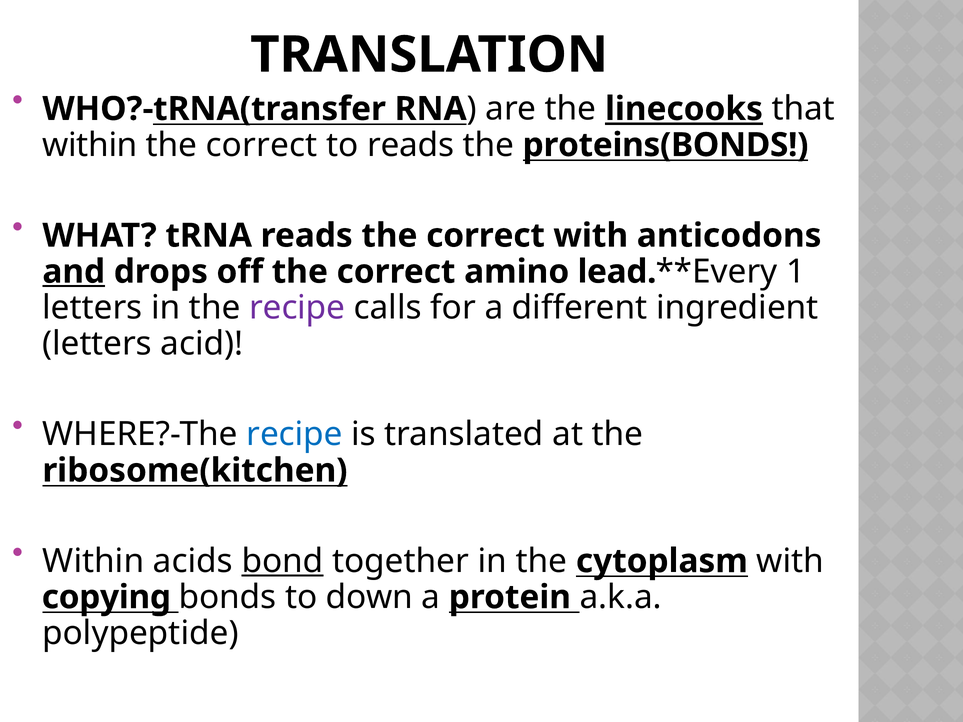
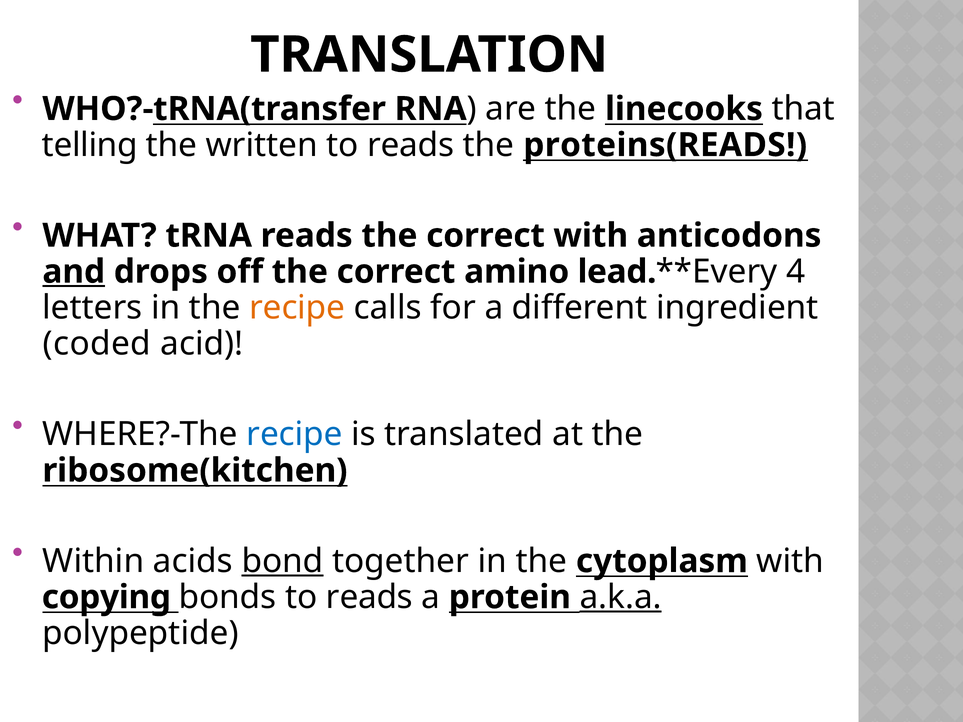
linecooks underline: present -> none (684, 109)
within: within -> telling (90, 145)
correct: correct -> written (262, 145)
proteins(BONDS: proteins(BONDS -> proteins(READS (665, 145)
1: 1 -> 4 (796, 272)
recipe colour: purple -> orange (297, 308)
letters: letters -> coded (97, 344)
bonds to down: down -> reads (369, 597)
a.k.a underline: none -> present (621, 597)
